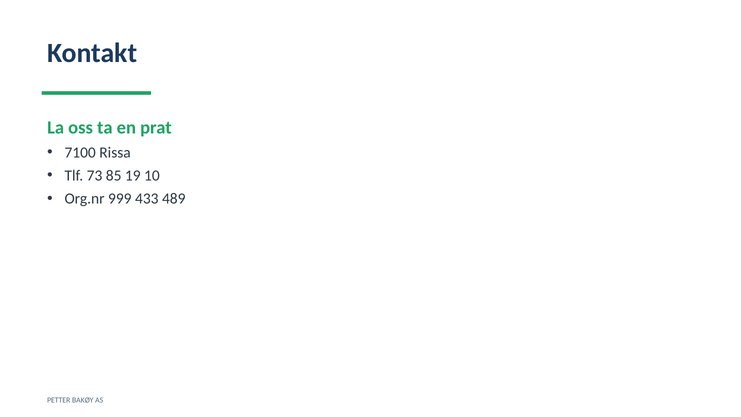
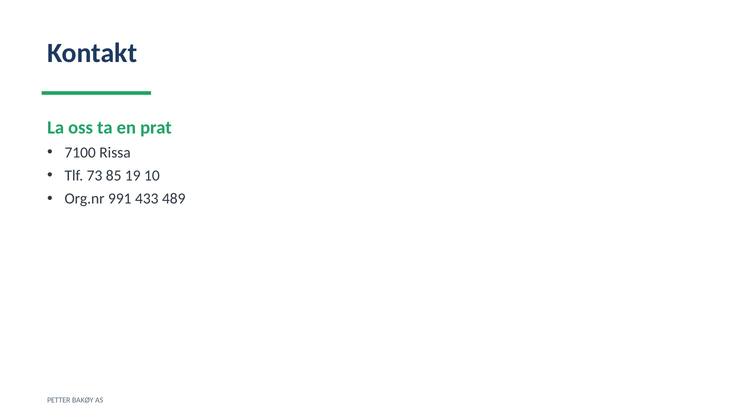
999: 999 -> 991 (120, 199)
